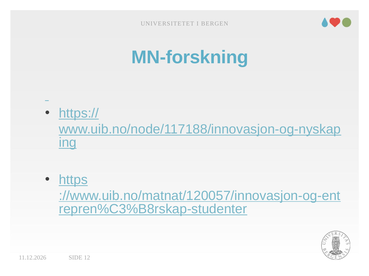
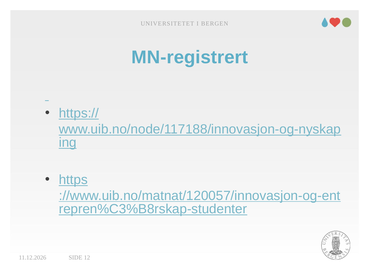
MN-forskning: MN-forskning -> MN-registrert (190, 58)
